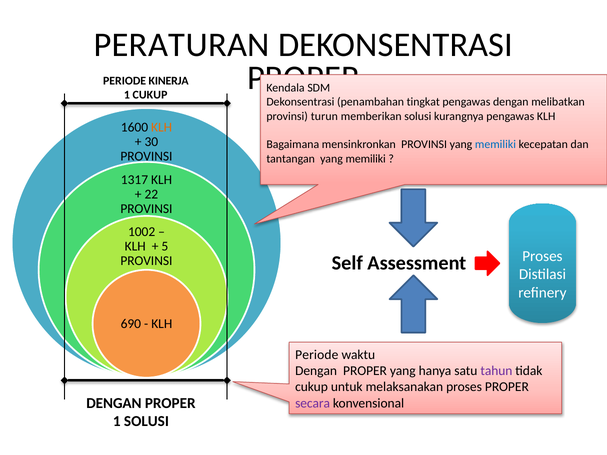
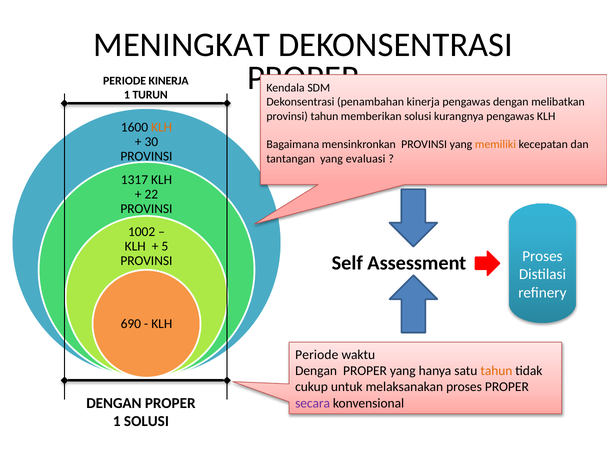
PERATURAN: PERATURAN -> MENINGKAT (182, 45)
1 CUKUP: CUKUP -> TURUN (150, 95)
penambahan tingkat: tingkat -> kinerja (423, 102)
provinsi turun: turun -> tahun (324, 116)
memiliki colour: blue -> orange (495, 145)
tantangan yang memiliki: memiliki -> evaluasi (366, 159)
tahun colour: purple -> orange (496, 371)
